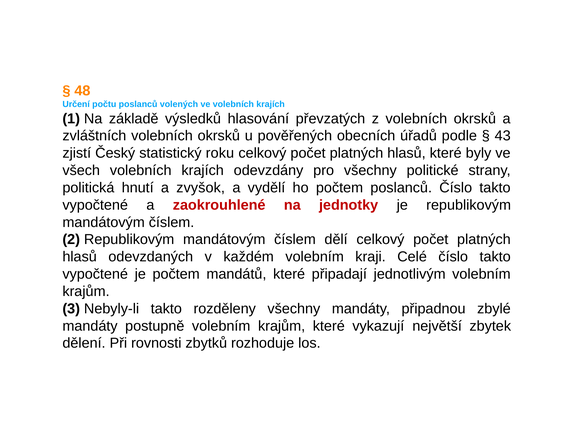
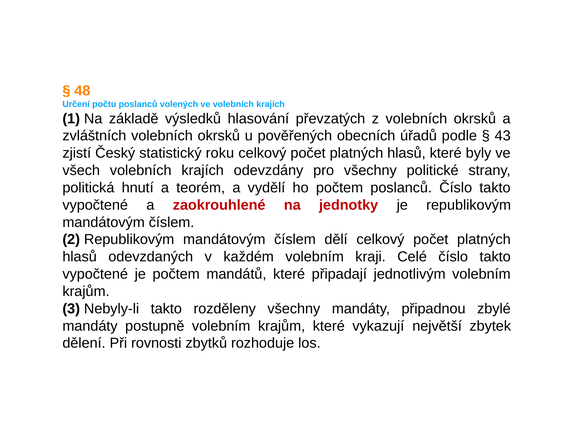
zvyšok: zvyšok -> teorém (201, 188)
